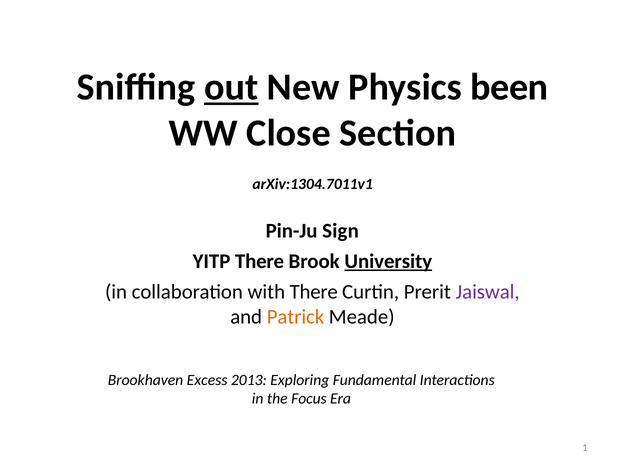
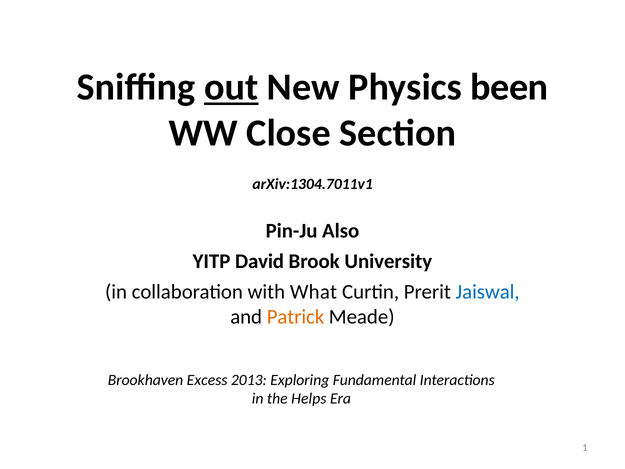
Sign: Sign -> Also (341, 231)
YITP There: There -> David (260, 261)
University underline: present -> none (388, 261)
with There: There -> What (314, 292)
Jaiswal colour: purple -> blue (488, 292)
Focus: Focus -> Helps (309, 399)
